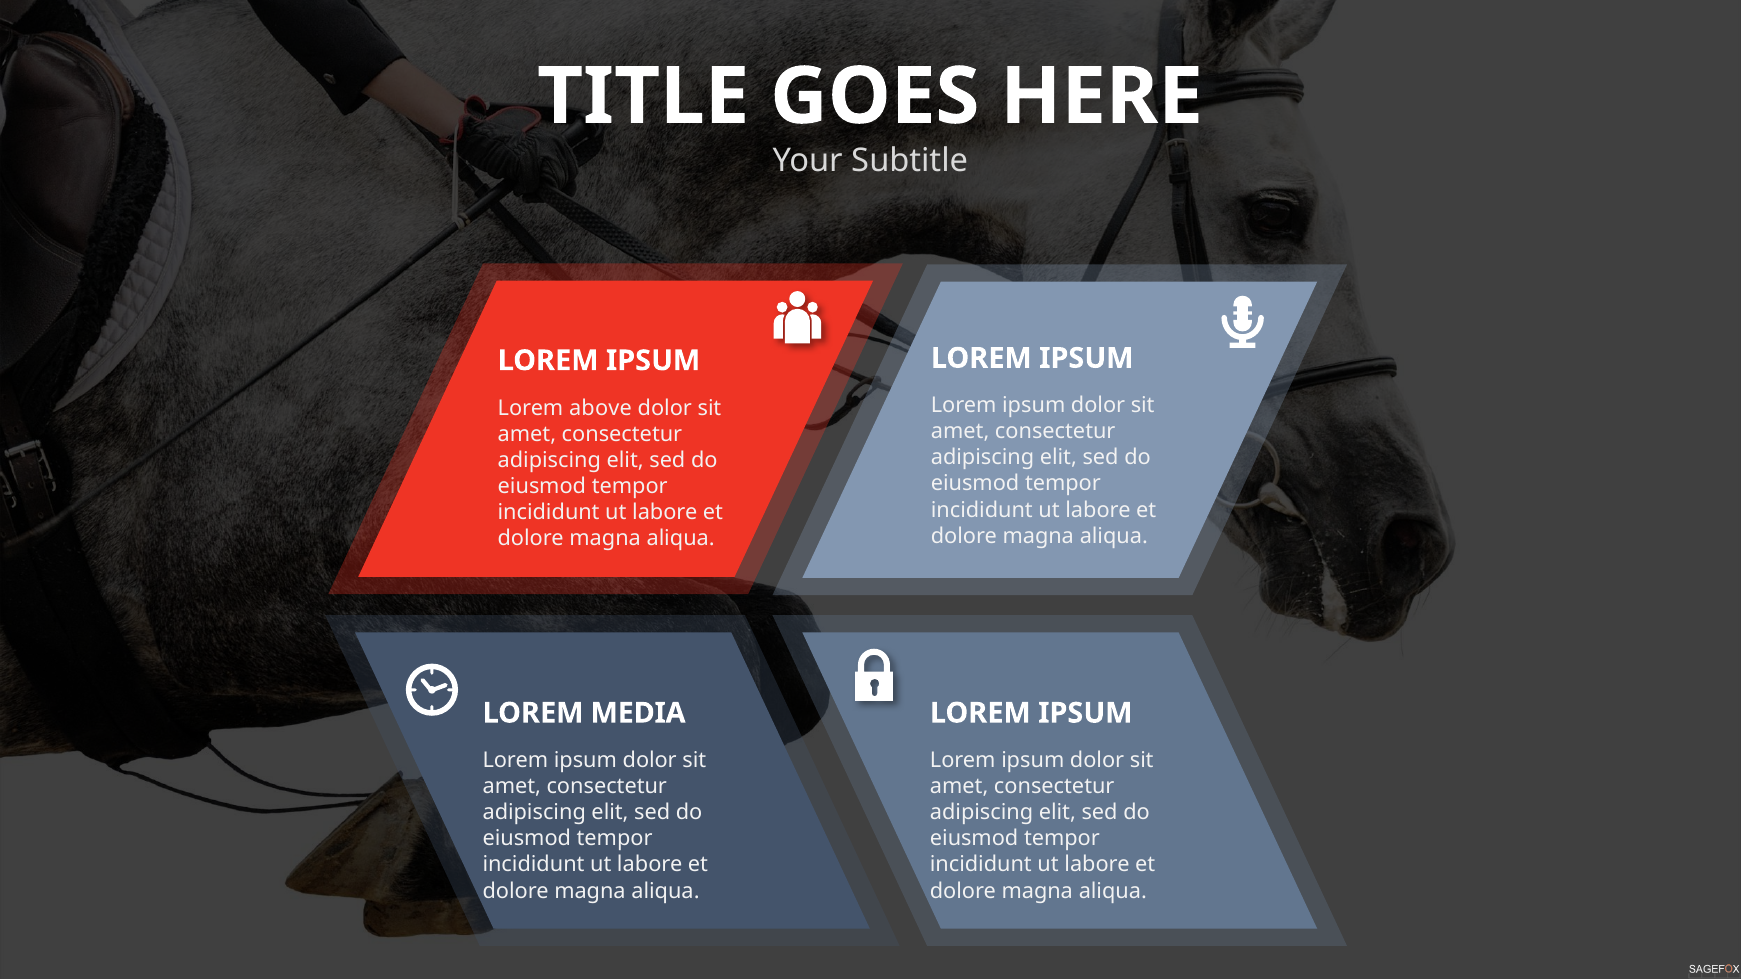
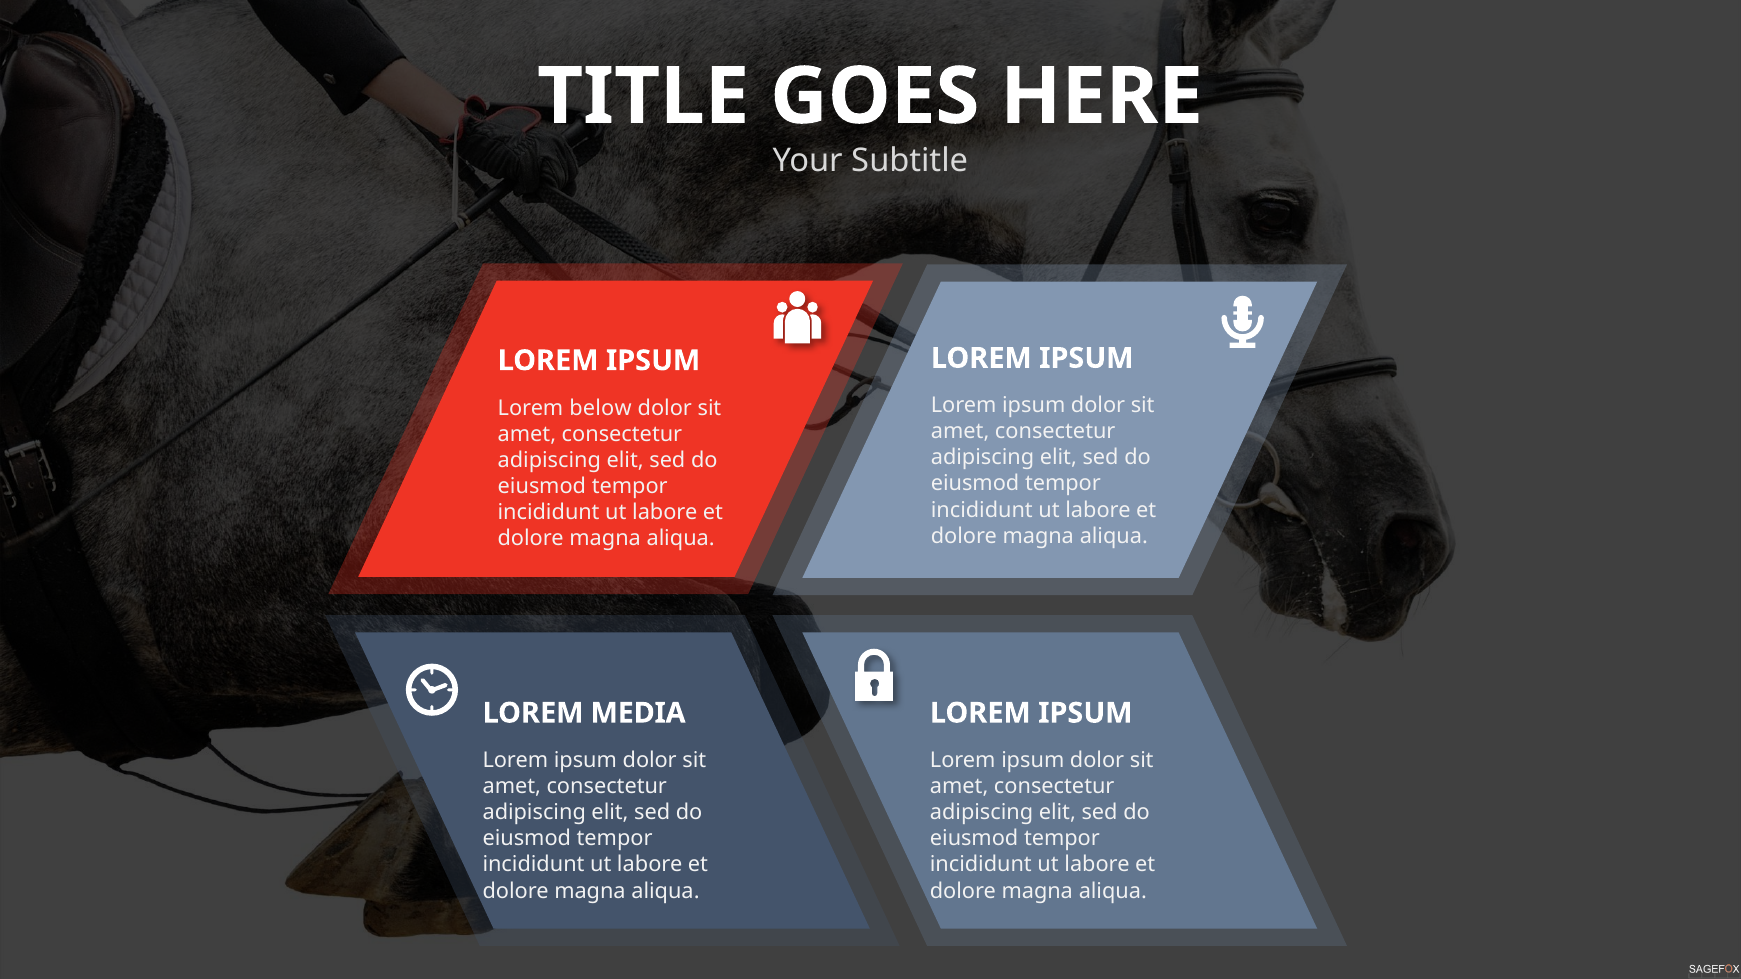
above: above -> below (600, 408)
